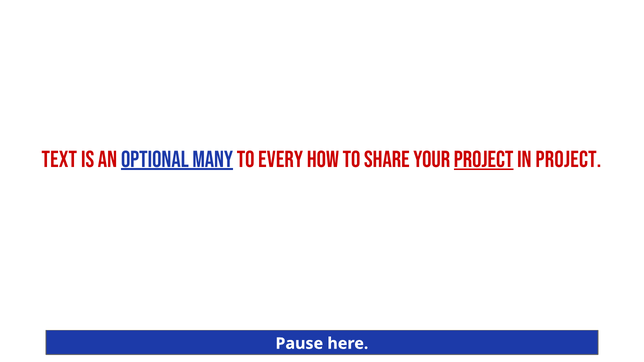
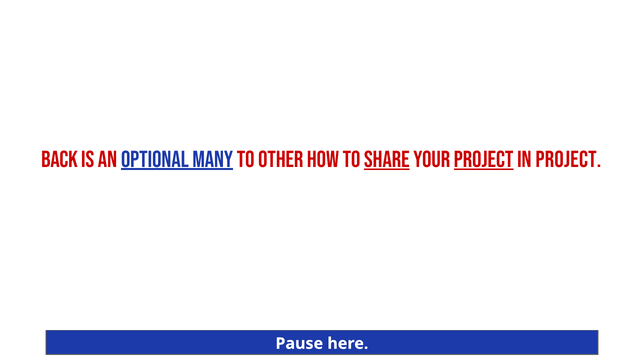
Text: Text -> Back (60, 160)
every: every -> other (281, 160)
share underline: none -> present (387, 160)
